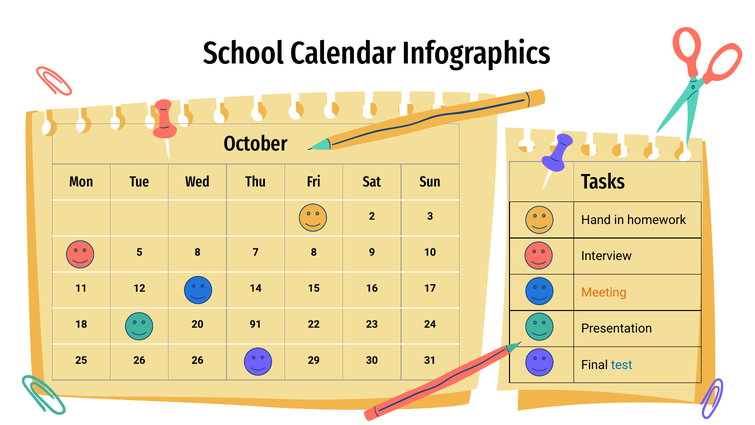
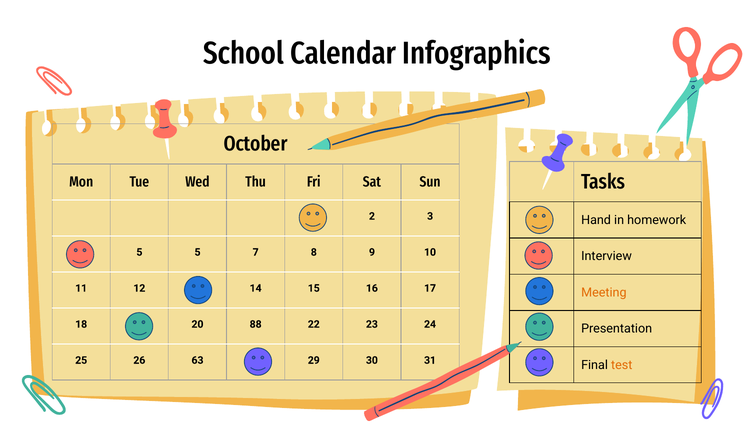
5 8: 8 -> 5 (198, 252)
91: 91 -> 88 (256, 324)
26 26: 26 -> 63 (197, 360)
test colour: blue -> orange (622, 365)
